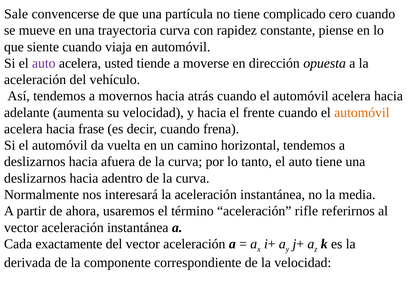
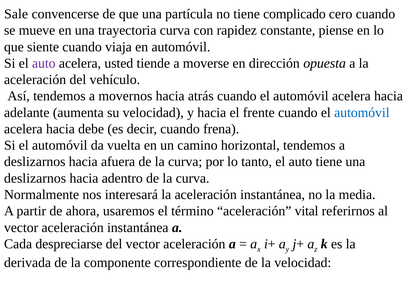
automóvil colour: orange -> blue (362, 112)
frase: frase -> debe (91, 129)
rifle: rifle -> vital (307, 211)
exactamente: exactamente -> despreciarse (69, 244)
